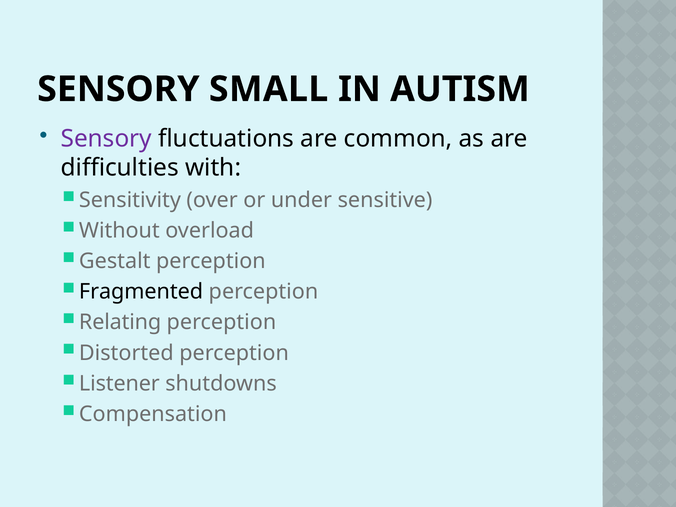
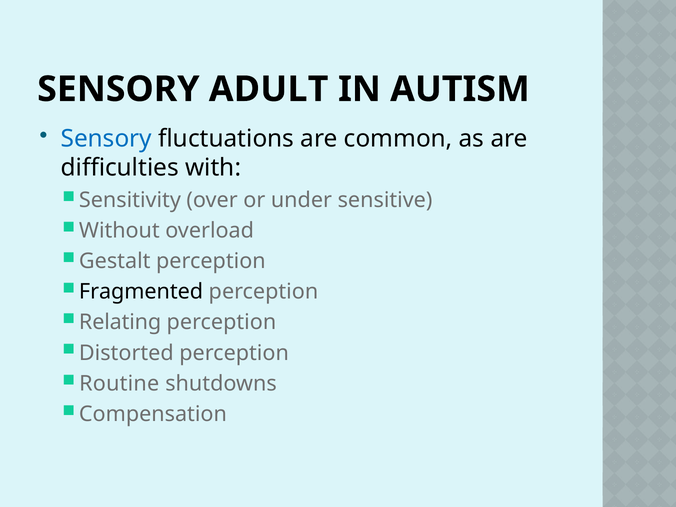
SMALL: SMALL -> ADULT (269, 89)
Sensory colour: purple -> blue (106, 139)
Listener: Listener -> Routine (119, 383)
